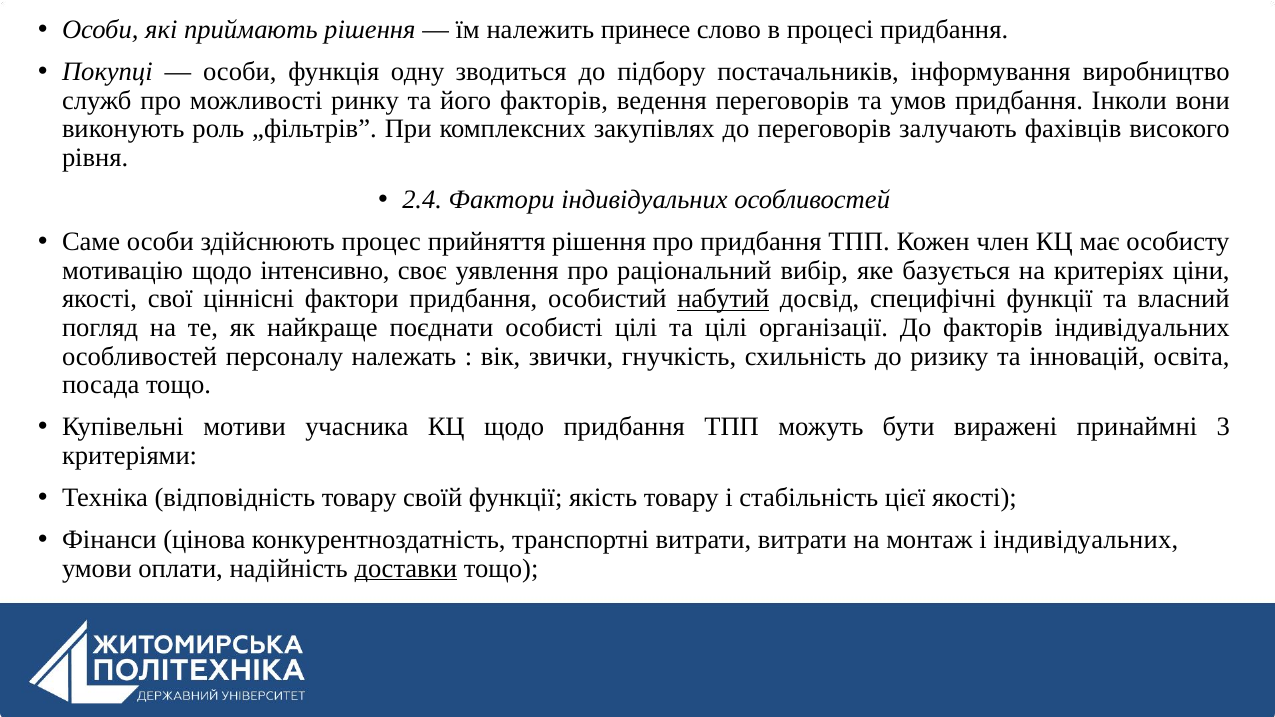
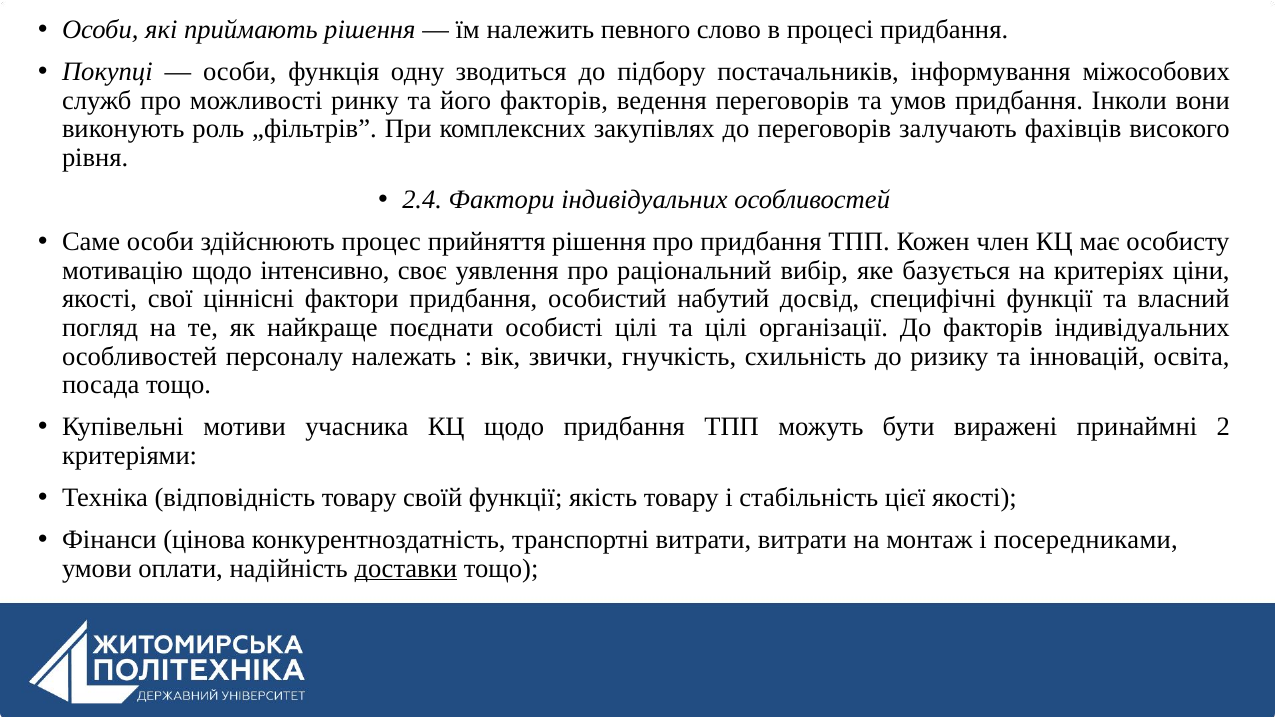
принесе: принесе -> певного (646, 30)
виробництво: виробництво -> міжособових (1156, 72)
набутий underline: present -> none (723, 299)
3: 3 -> 2 (1223, 427)
і індивідуальних: індивідуальних -> посередниками (1086, 540)
